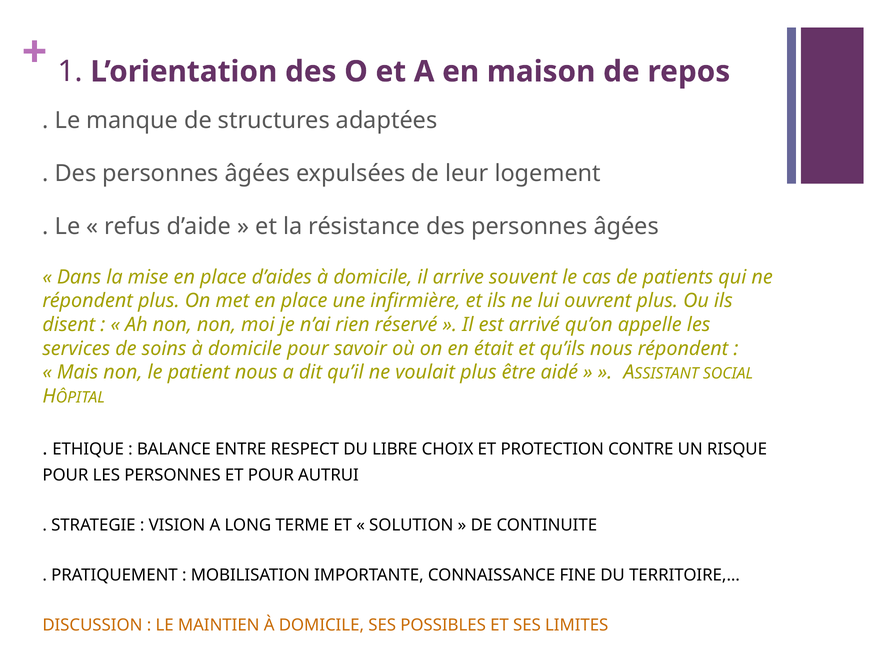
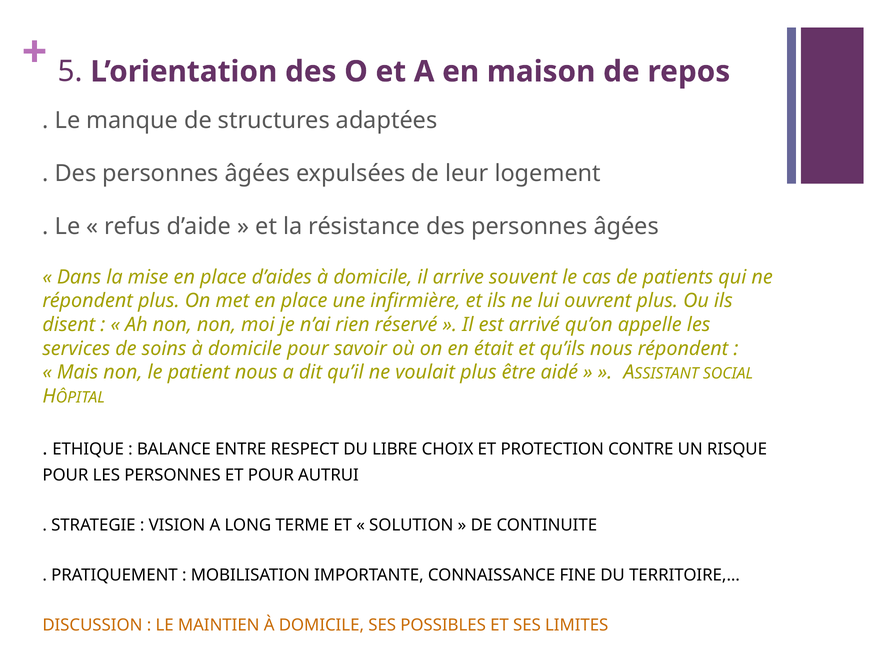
1: 1 -> 5 (70, 72)
